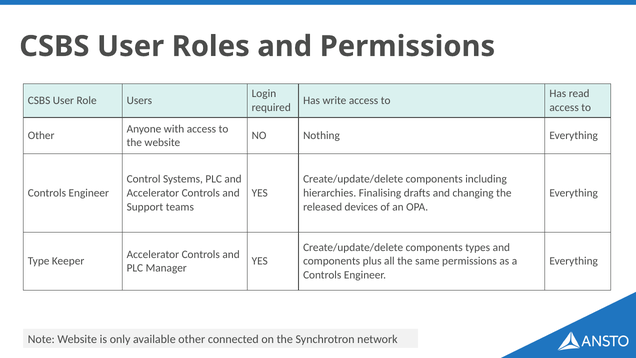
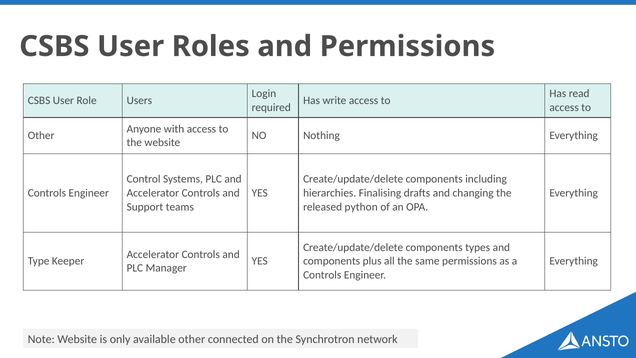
devices: devices -> python (361, 207)
